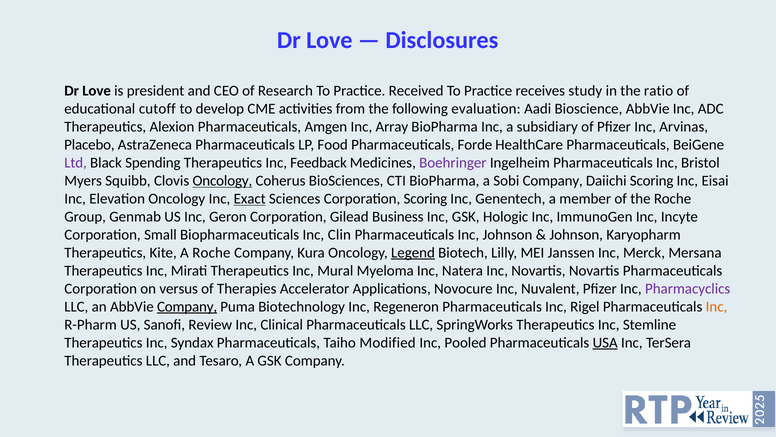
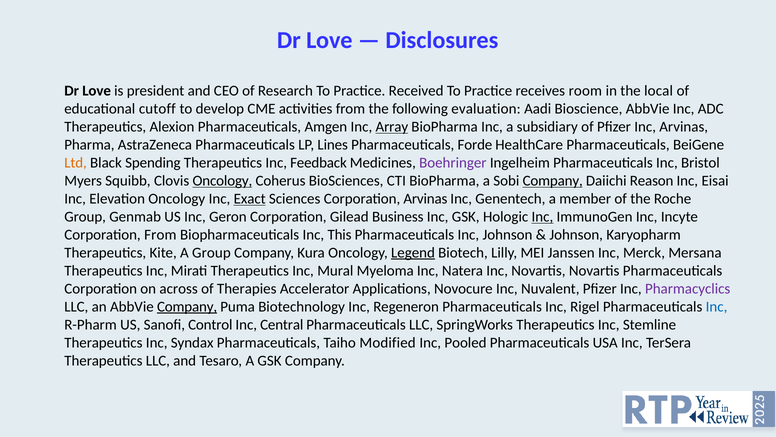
study: study -> room (585, 91)
ratio: ratio -> local (659, 91)
Array underline: none -> present (392, 127)
Placebo: Placebo -> Pharma (89, 145)
Food: Food -> Lines (333, 145)
Ltd colour: purple -> orange (76, 163)
Company underline: none -> present (553, 181)
Daiichi Scoring: Scoring -> Reason (652, 181)
Corporation Scoring: Scoring -> Arvinas (425, 199)
Inc underline: none -> present (542, 217)
Corporation Small: Small -> From (160, 234)
Clin: Clin -> This (340, 234)
A Roche: Roche -> Group (211, 252)
versus: versus -> across (179, 288)
Inc colour: orange -> blue (717, 306)
Review: Review -> Control (210, 324)
Clinical: Clinical -> Central (282, 324)
USA underline: present -> none (605, 342)
